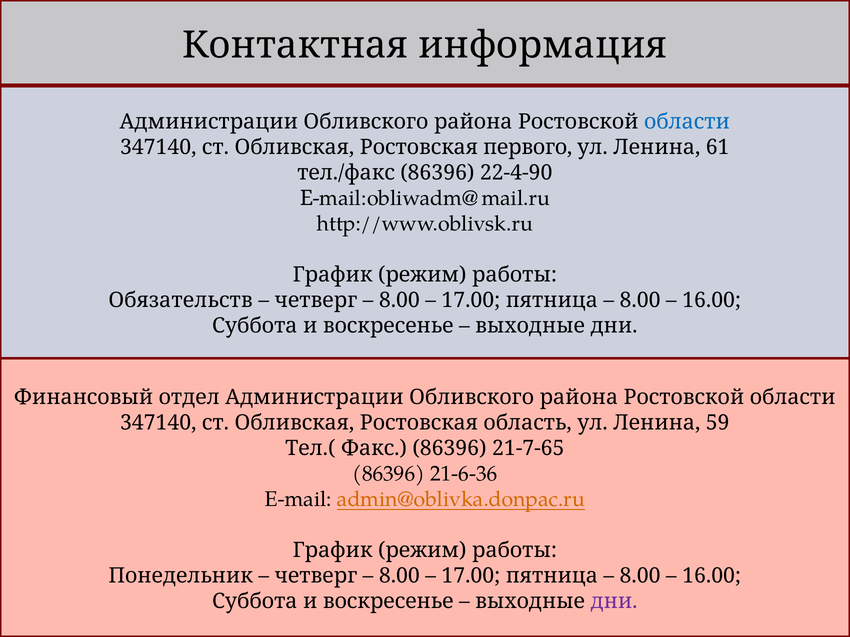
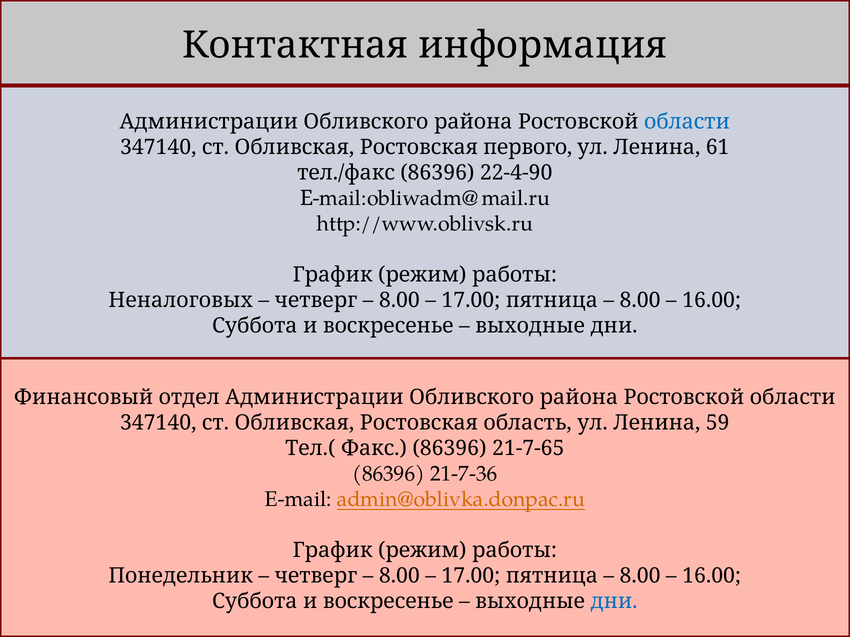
Обязательств: Обязательств -> Неналоговых (181, 300)
21-6-36: 21-6-36 -> 21-7-36 (464, 474)
дни colour: purple -> blue (614, 602)
